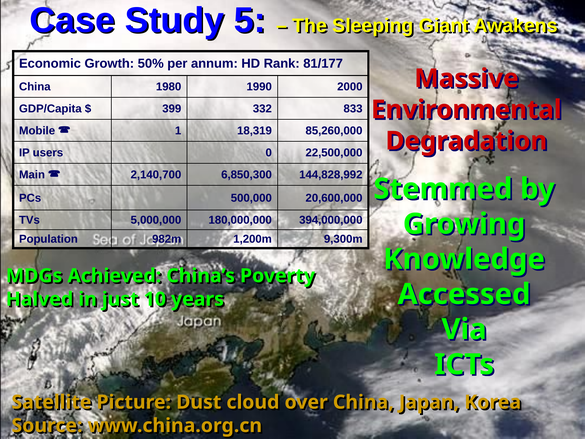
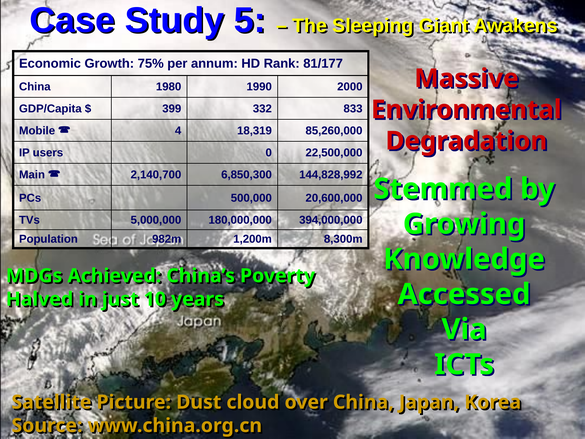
50%: 50% -> 75% (151, 63)
1: 1 -> 4 (178, 131)
9,300m: 9,300m -> 8,300m (343, 239)
